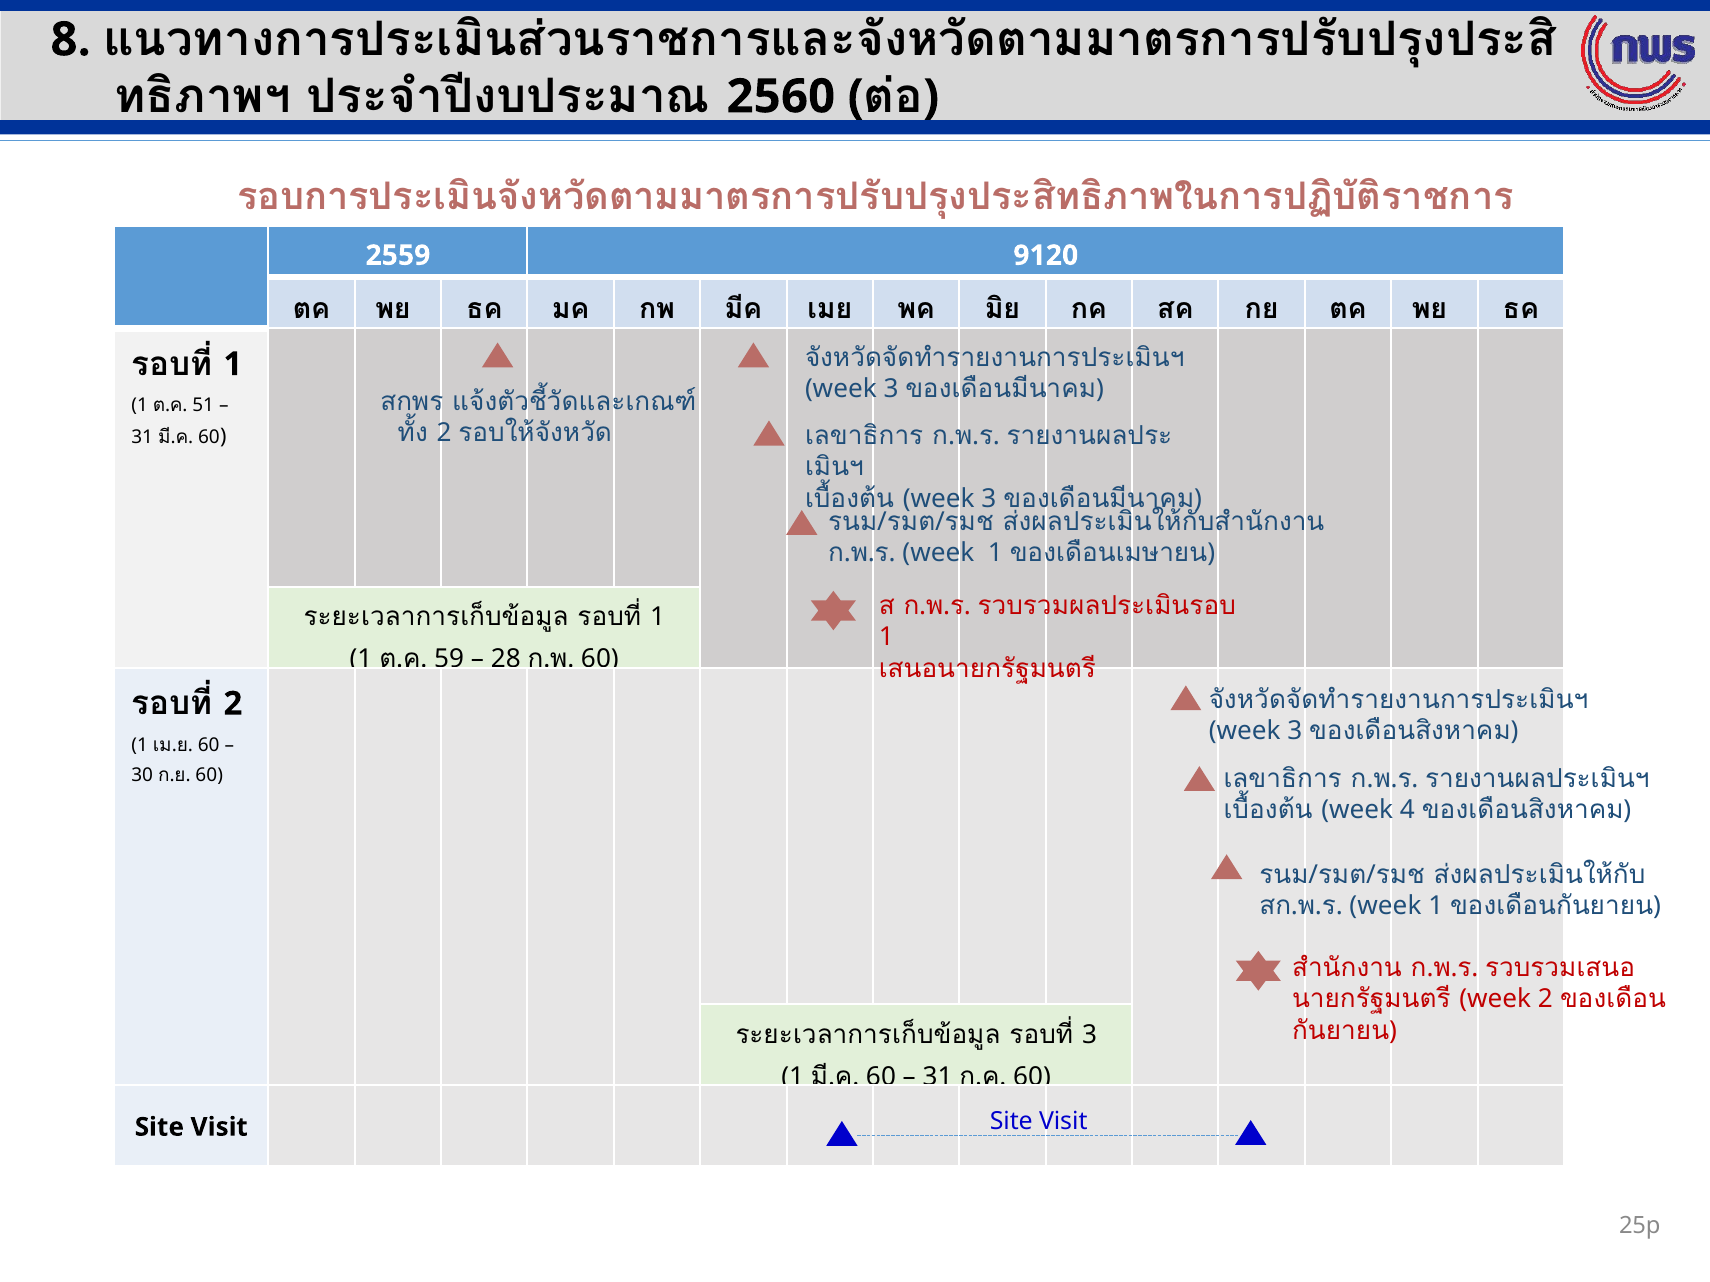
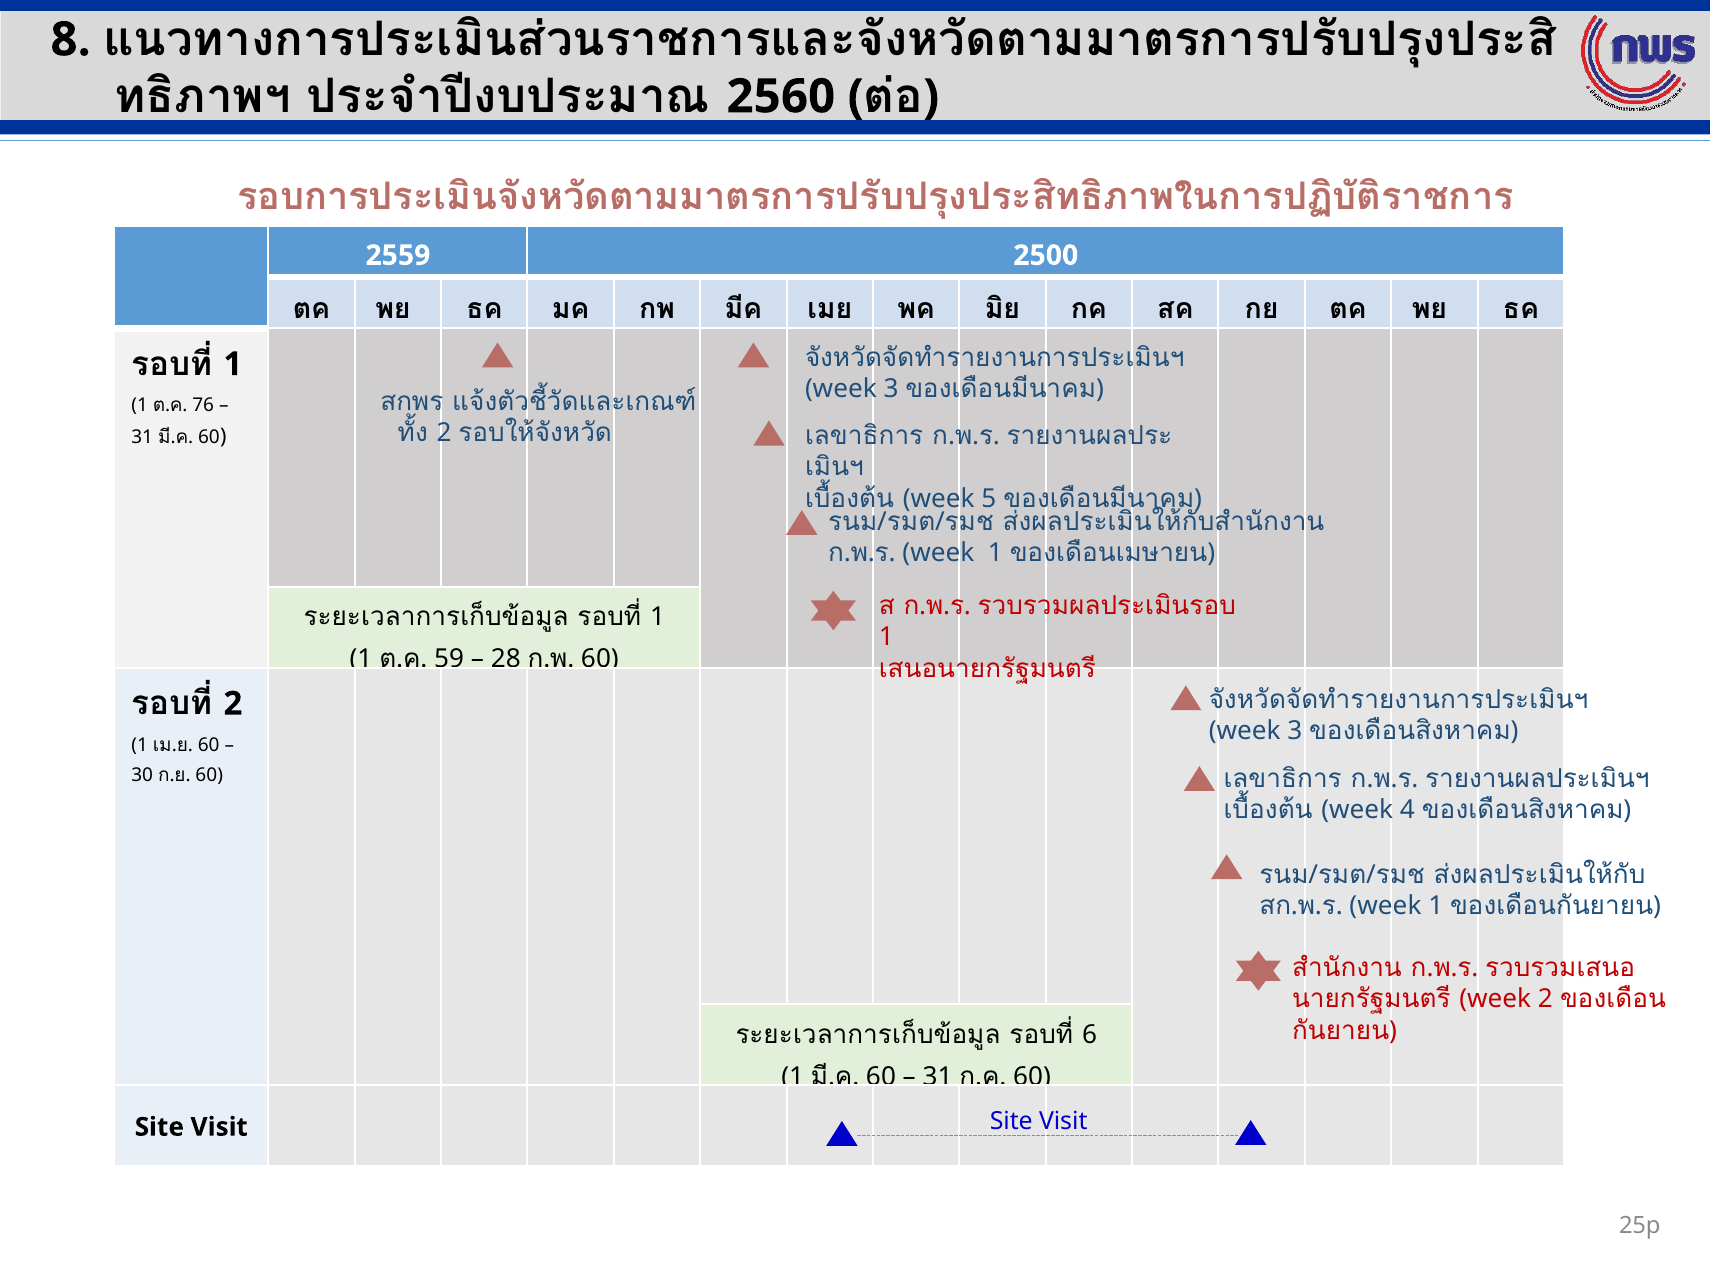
9120: 9120 -> 2500 (1046, 256)
51: 51 -> 76 (203, 406)
3: 3 -> 5 (989, 499)
3: 3 -> 6 (1090, 1035)
